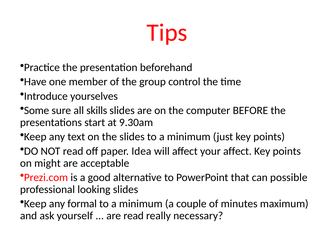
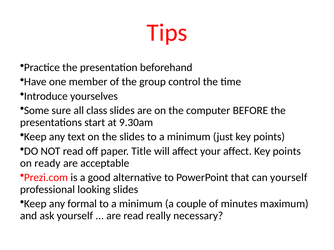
skills: skills -> class (97, 111)
Idea: Idea -> Title (141, 151)
might: might -> ready (47, 163)
can possible: possible -> yourself (289, 178)
